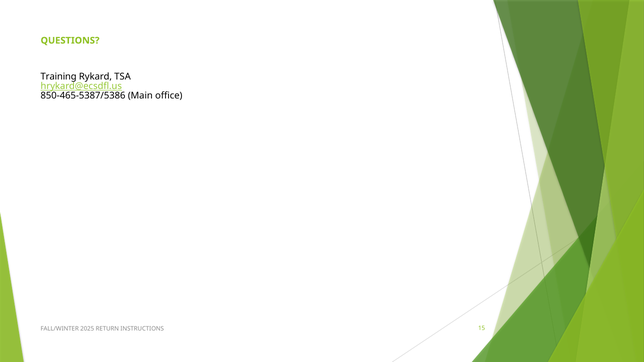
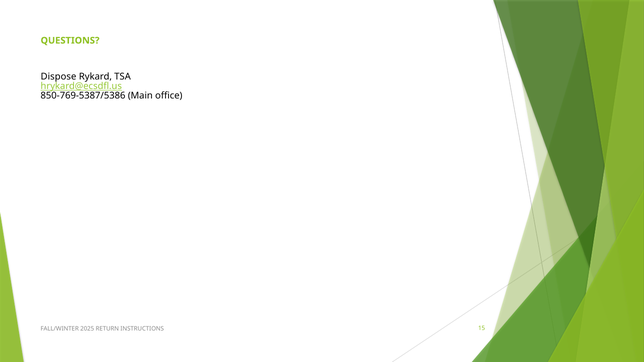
Training: Training -> Dispose (59, 77)
850-465-5387/5386: 850-465-5387/5386 -> 850-769-5387/5386 (83, 96)
